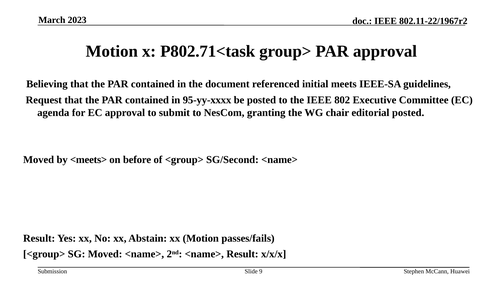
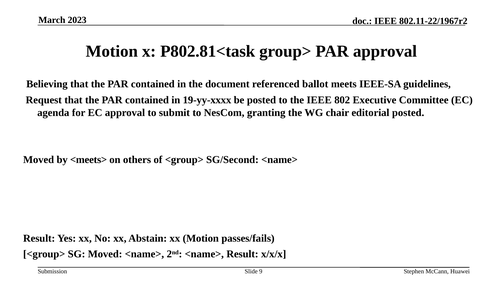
P802.71<task: P802.71<task -> P802.81<task (208, 51)
initial: initial -> ballot (315, 84)
95-yy-xxxx: 95-yy-xxxx -> 19-yy-xxxx (207, 100)
before: before -> others (137, 160)
